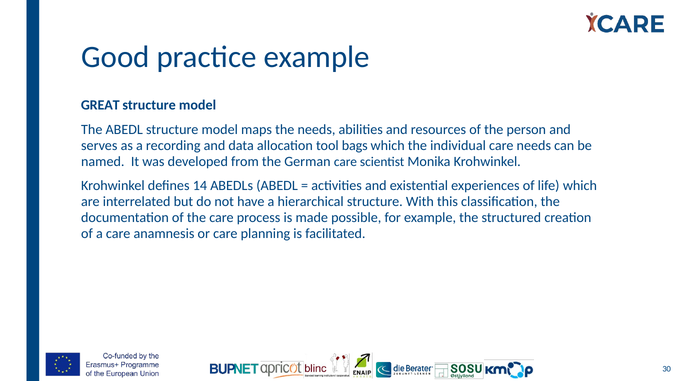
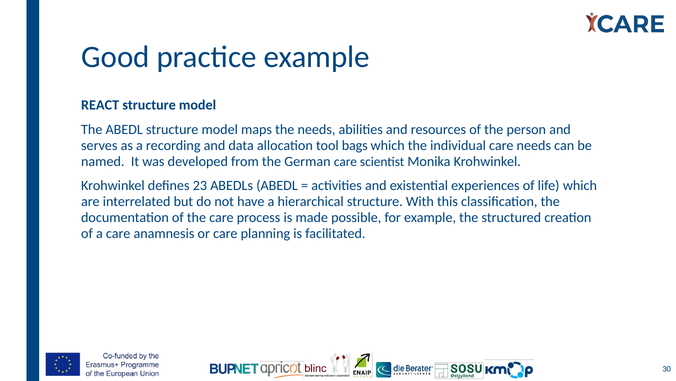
GREAT: GREAT -> REACT (100, 105)
14: 14 -> 23 (200, 186)
